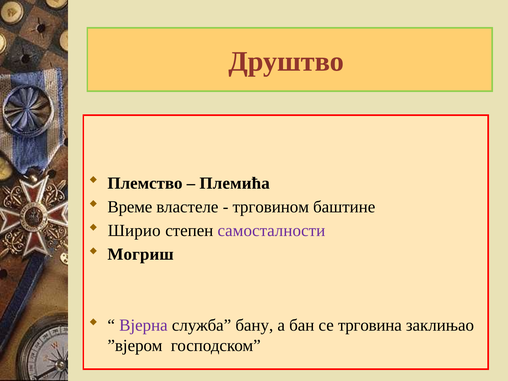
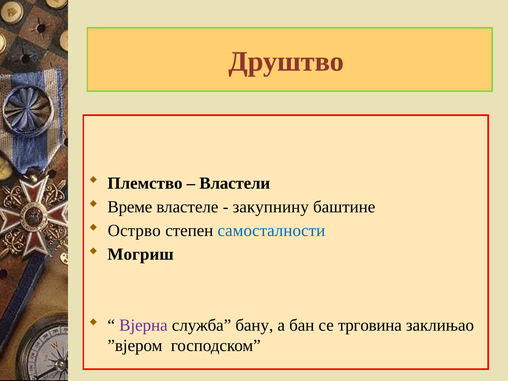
Племића: Племића -> Властели (235, 183)
трговином: трговином -> закупнину (271, 207)
Ширио: Ширио -> Острво (134, 231)
самосталности colour: purple -> blue (271, 231)
